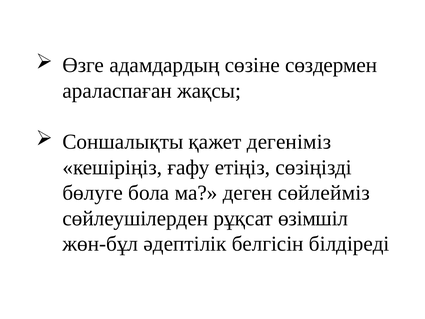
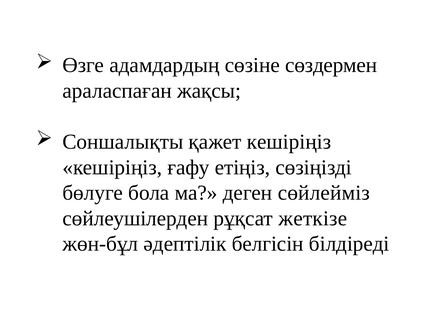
қажет дегеніміз: дегеніміз -> кешіріңіз (289, 142)
өзімшіл: өзімшіл -> жеткізе (313, 218)
